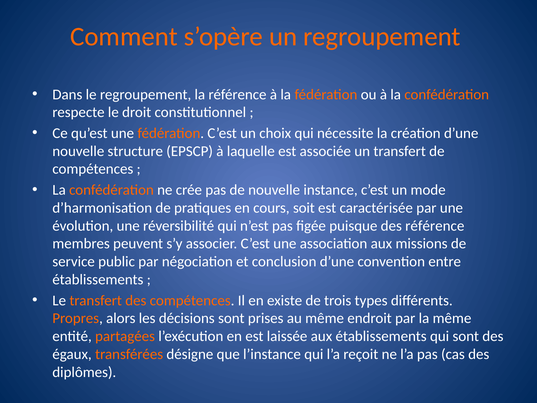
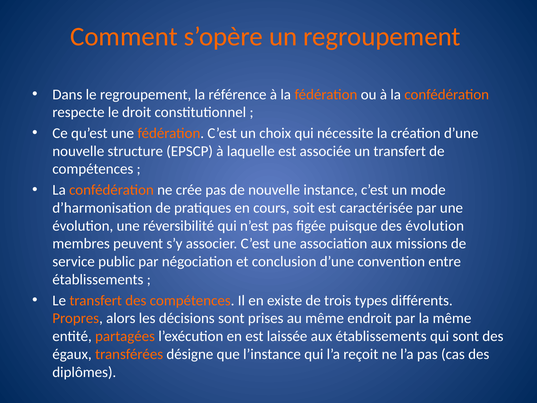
des référence: référence -> évolution (435, 226)
